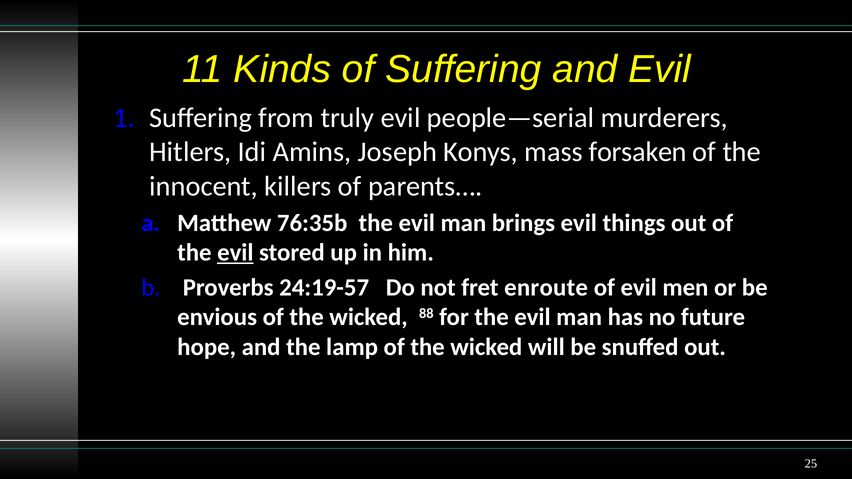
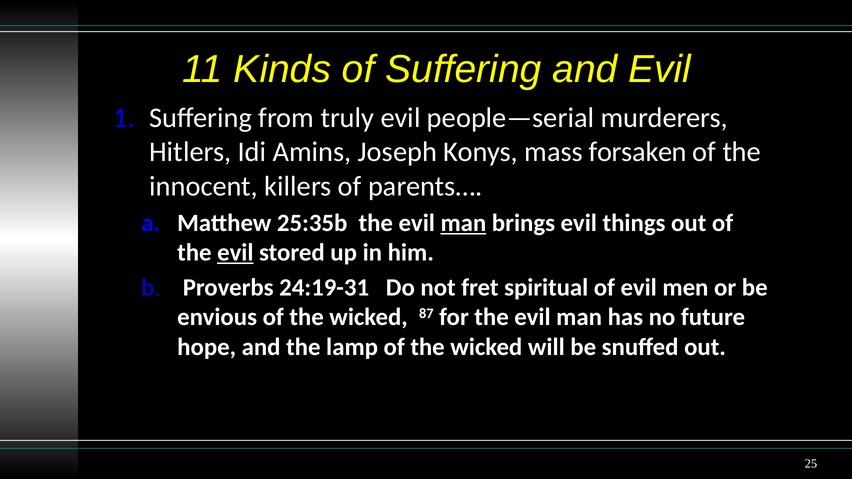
76:35b: 76:35b -> 25:35b (312, 223)
man underline: none -> present (463, 223)
24:19-57: 24:19-57 -> 24:19-31 (324, 288)
enroute: enroute -> spiritual (546, 288)
88: 88 -> 87 (426, 313)
